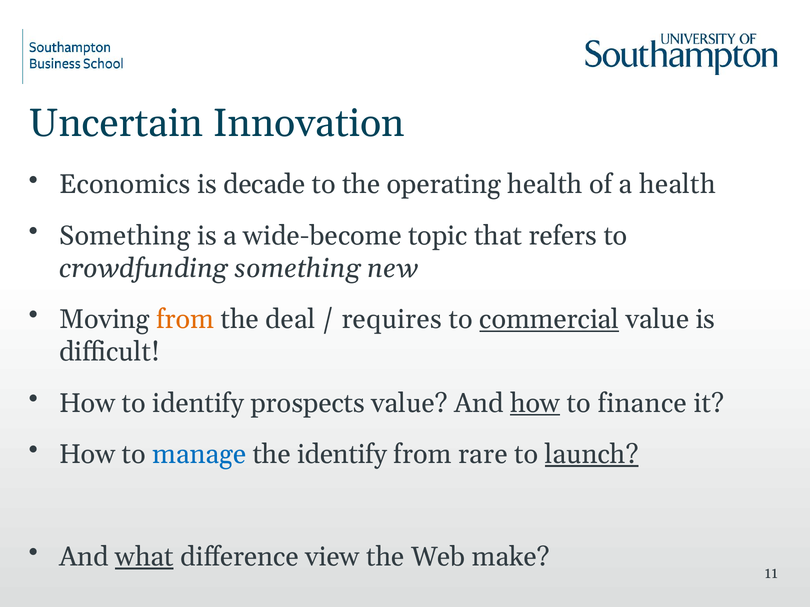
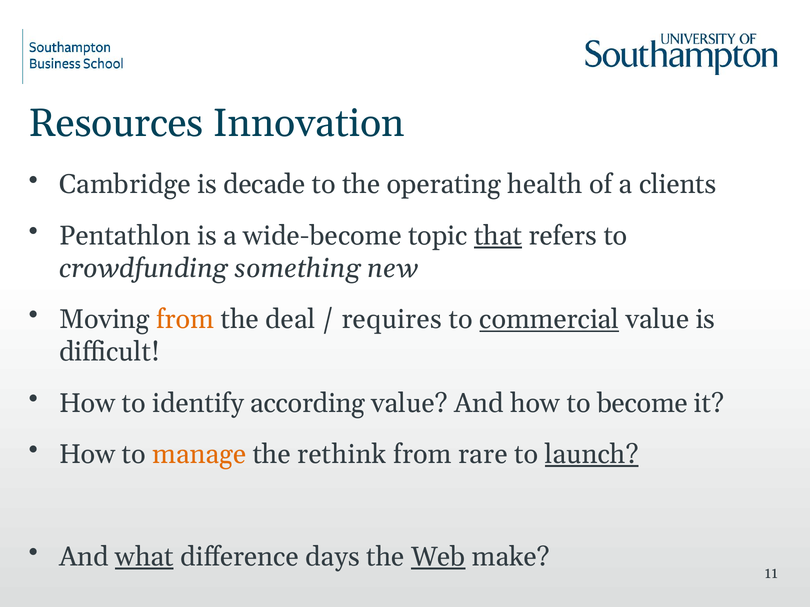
Uncertain: Uncertain -> Resources (116, 124)
Economics: Economics -> Cambridge (125, 185)
a health: health -> clients (678, 185)
Something: Something -> Pentathlon (125, 236)
that underline: none -> present (498, 236)
prospects: prospects -> according (308, 403)
how underline: present -> none (535, 403)
finance: finance -> become (642, 403)
manage colour: blue -> orange (199, 455)
the identify: identify -> rethink (342, 455)
view: view -> days (332, 557)
Web underline: none -> present (438, 557)
